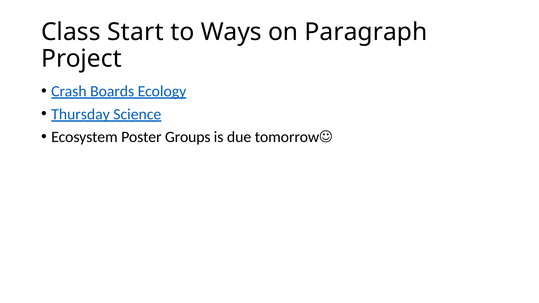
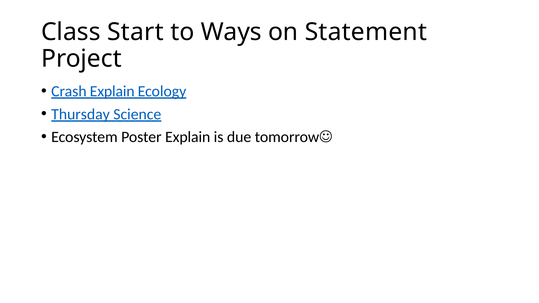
Paragraph: Paragraph -> Statement (366, 32)
Crash Boards: Boards -> Explain (112, 91)
Poster Groups: Groups -> Explain (188, 137)
